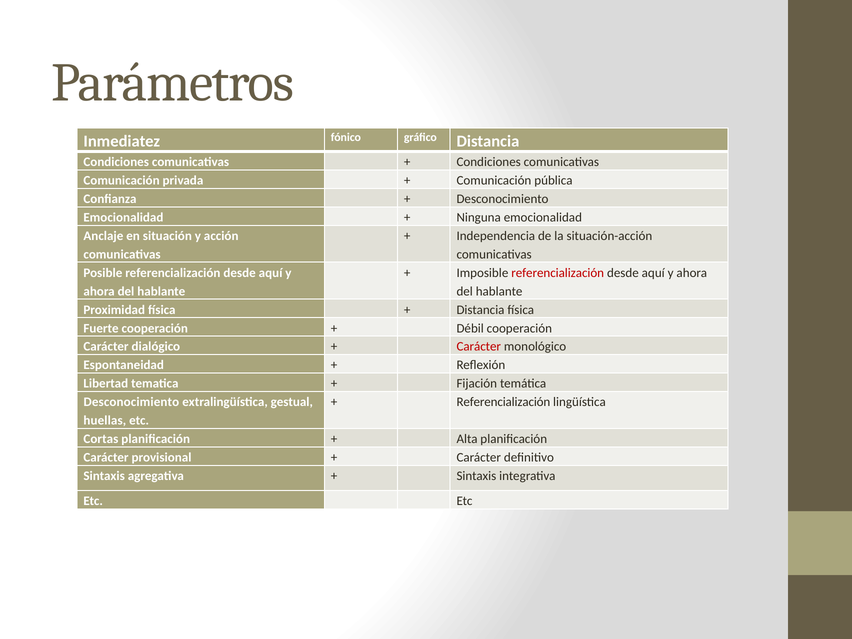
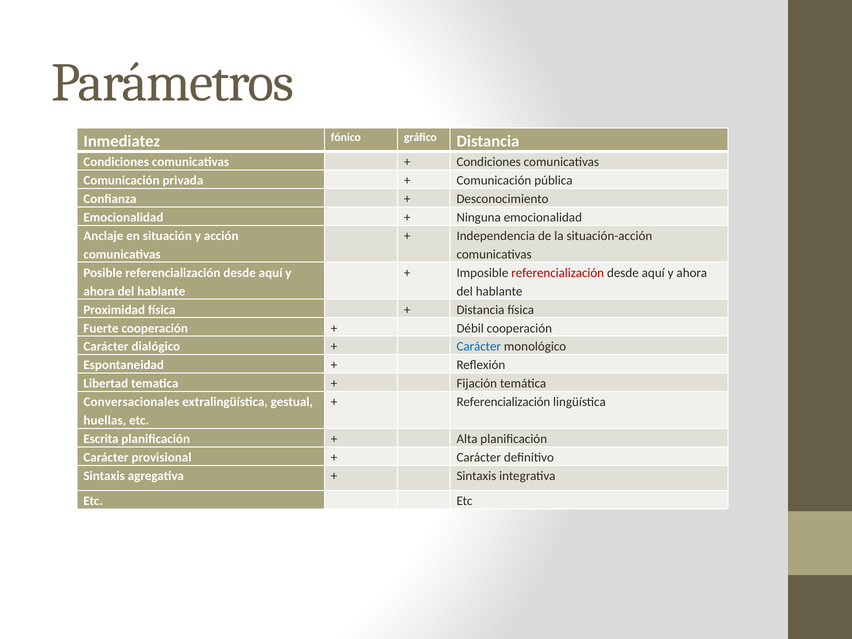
Carácter colour: red -> blue (479, 347)
Desconocimiento: Desconocimiento -> Conversacionales (131, 402)
Cortas: Cortas -> Escrita (101, 439)
